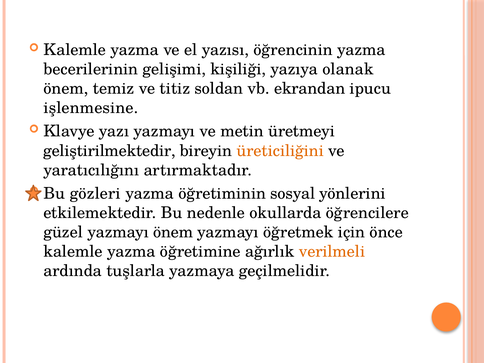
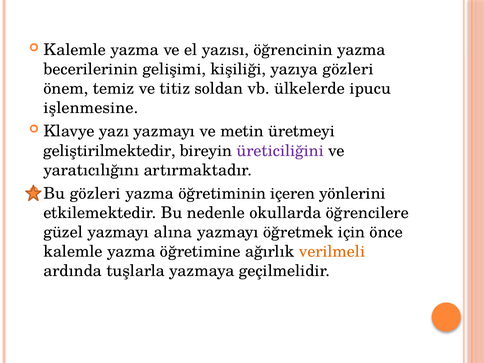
yazıya olanak: olanak -> gözleri (348, 69)
ekrandan: ekrandan -> ülkelerde (310, 89)
üreticiliğini colour: orange -> purple (280, 151)
sosyal: sosyal -> içeren (293, 193)
yazmayı önem: önem -> alına (173, 232)
